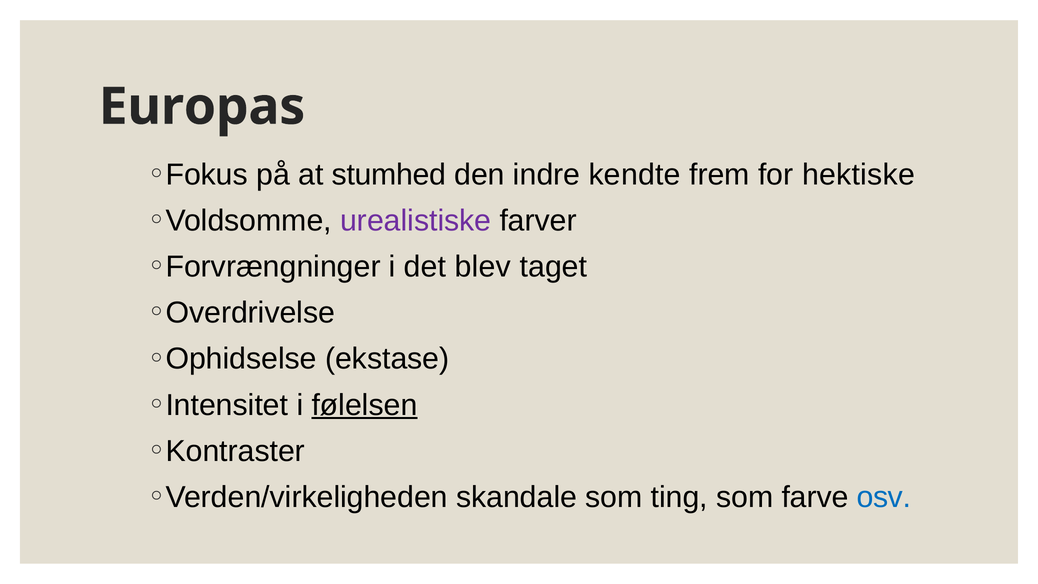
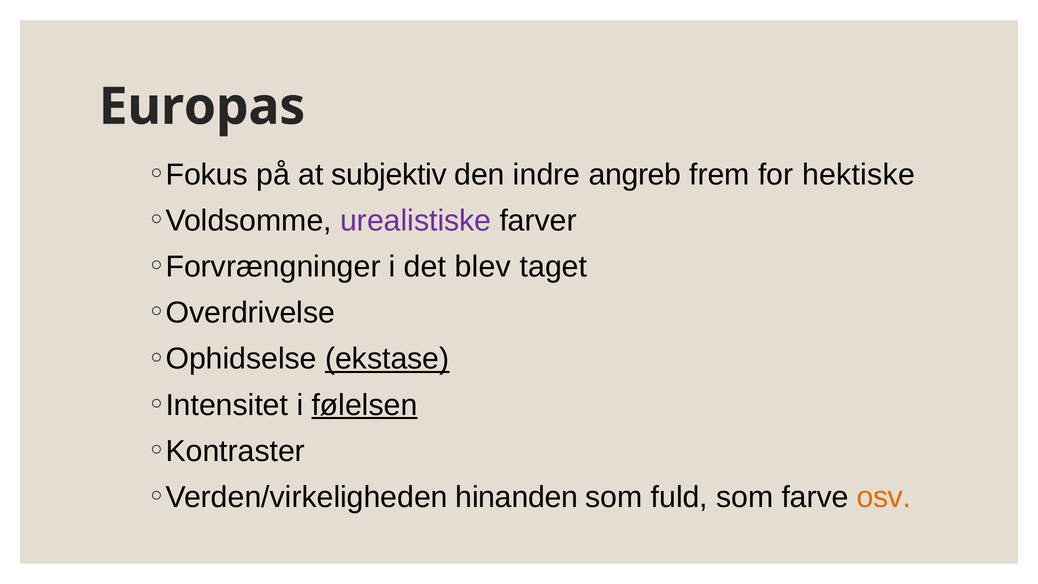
stumhed: stumhed -> subjektiv (389, 174)
kendte: kendte -> angreb (635, 174)
ekstase underline: none -> present (387, 359)
skandale: skandale -> hinanden (517, 497)
ting: ting -> fuld (679, 497)
osv colour: blue -> orange (884, 497)
